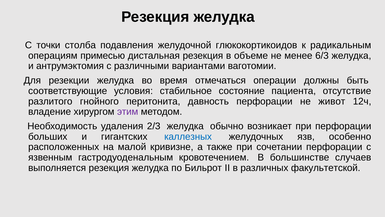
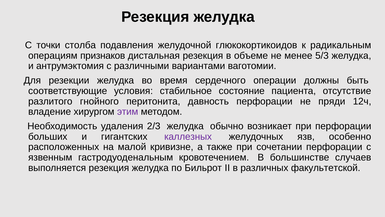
примесью: примесью -> признаков (103, 56)
6/3: 6/3 -> 5/3 (322, 56)
отмечаться: отмечаться -> сердечного (220, 80)
живот: живот -> пряди (332, 101)
каллезных colour: blue -> purple (188, 136)
